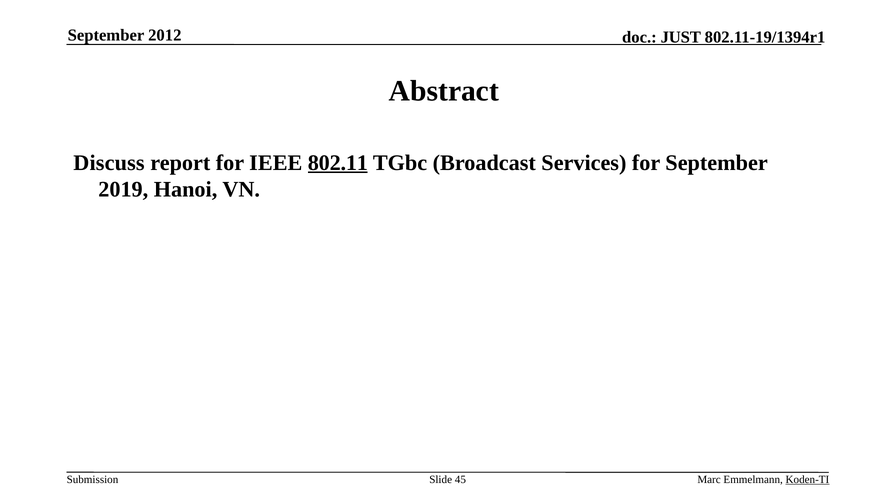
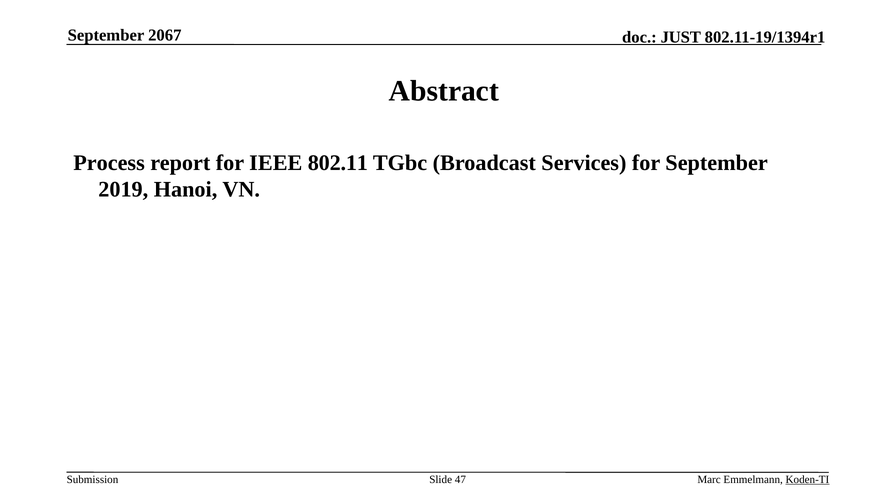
2012: 2012 -> 2067 (165, 35)
Discuss: Discuss -> Process (109, 163)
802.11 underline: present -> none (338, 163)
45: 45 -> 47 (460, 479)
